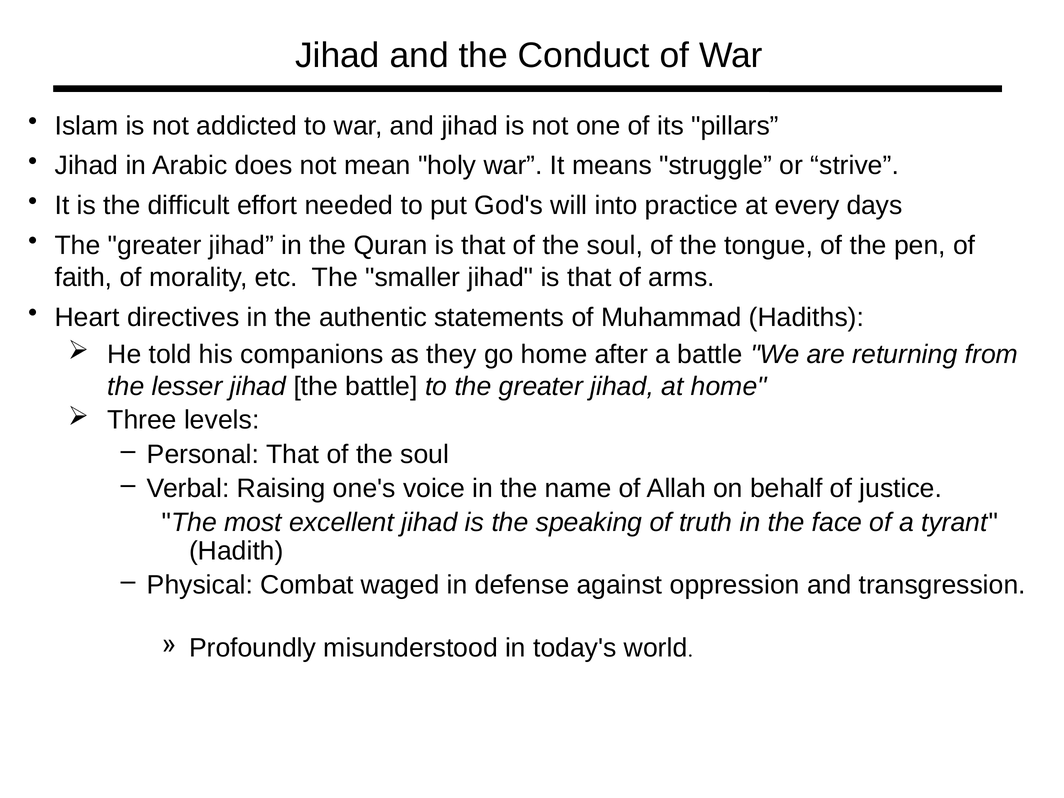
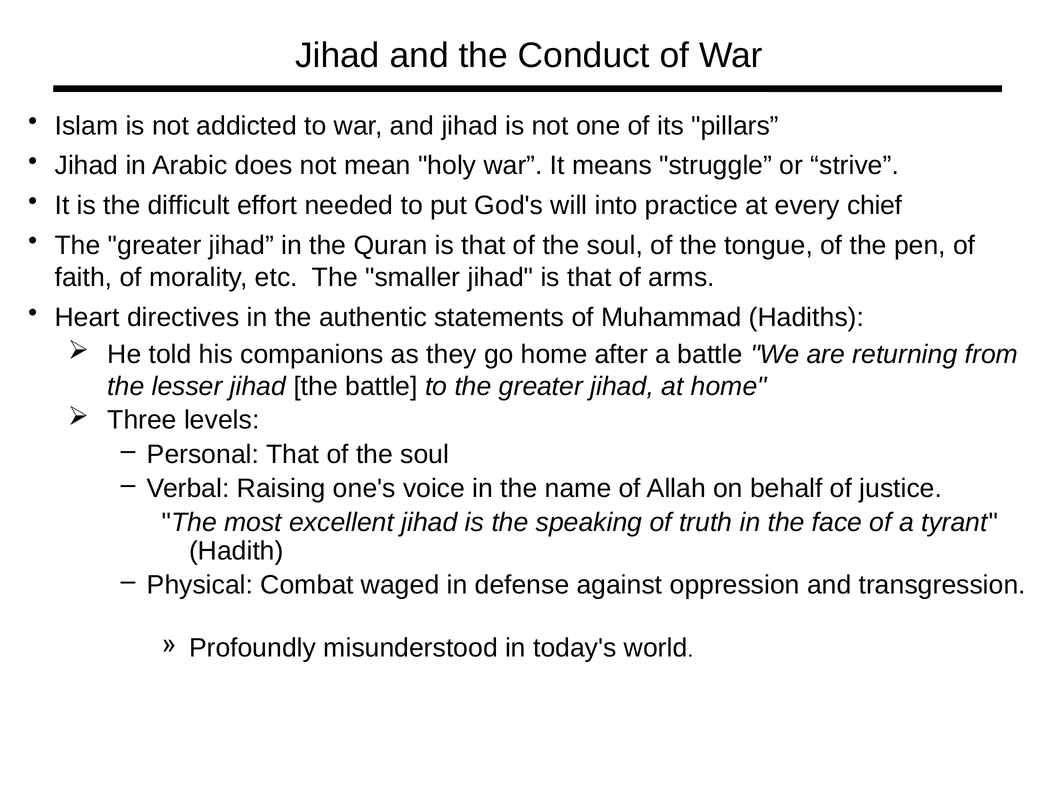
days: days -> chief (875, 206)
